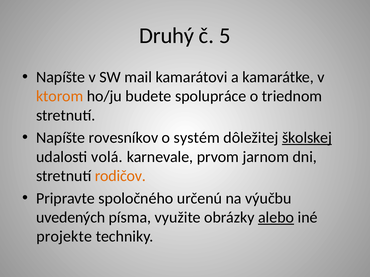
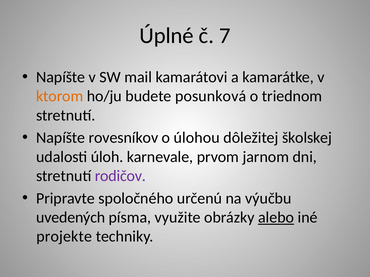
Druhý: Druhý -> Úplné (167, 36)
5: 5 -> 7 (225, 36)
spolupráce: spolupráce -> posunková (211, 96)
systém: systém -> úlohou (197, 138)
školskej underline: present -> none (307, 138)
volá: volá -> úloh (107, 157)
rodičov colour: orange -> purple (120, 176)
